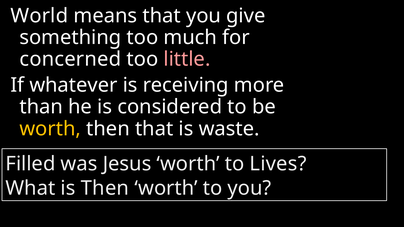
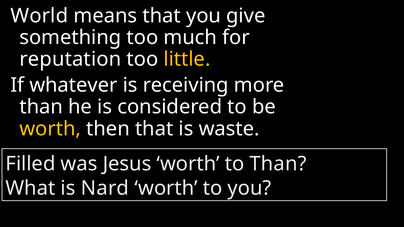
concerned: concerned -> reputation (70, 59)
little colour: pink -> yellow (187, 59)
to Lives: Lives -> Than (278, 164)
is Then: Then -> Nard (105, 188)
